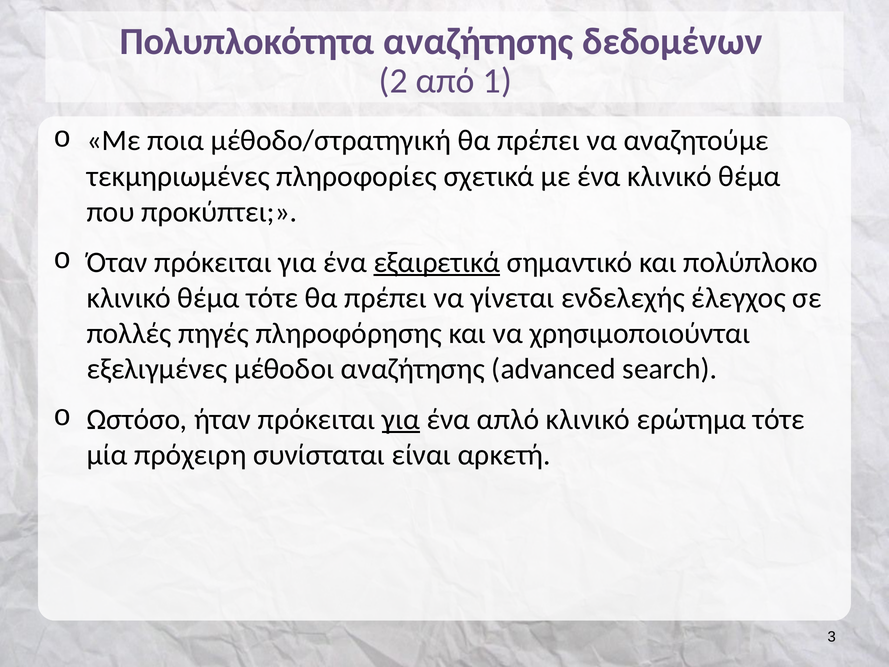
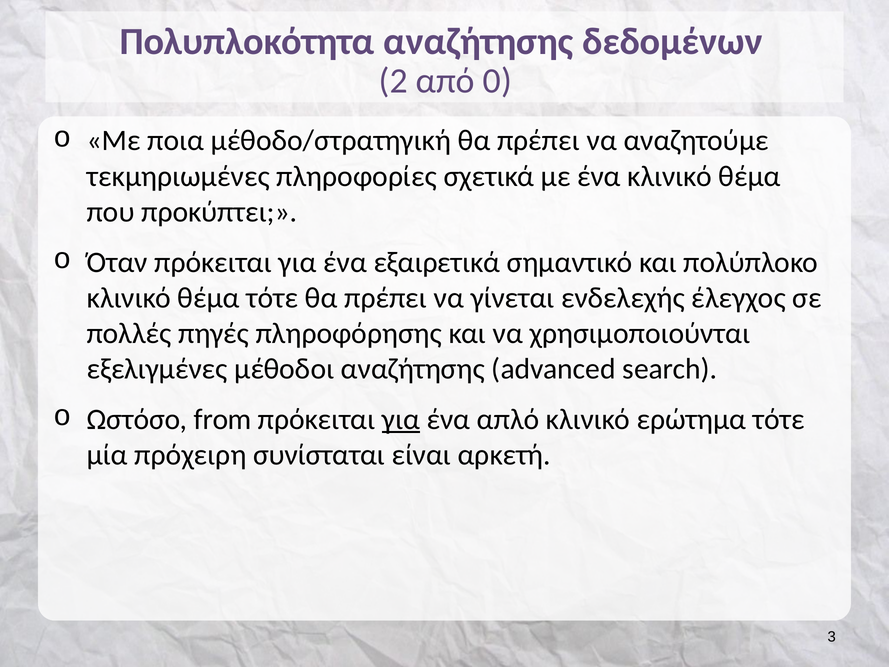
1: 1 -> 0 (497, 81)
εξαιρετικά underline: present -> none (437, 262)
ήταν: ήταν -> from (223, 419)
